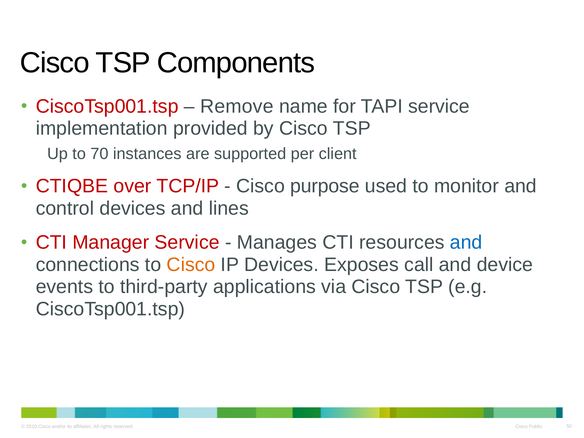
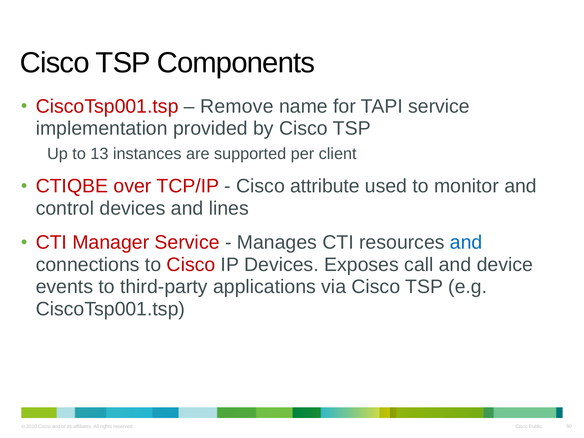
70: 70 -> 13 (99, 154)
purpose: purpose -> attribute (325, 186)
Cisco colour: orange -> red (191, 265)
